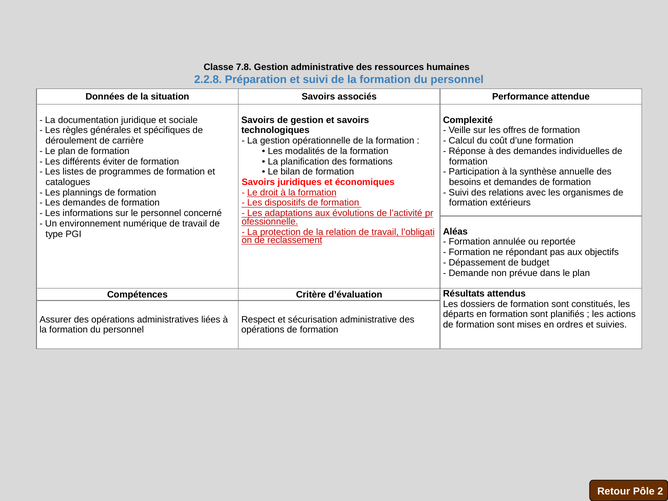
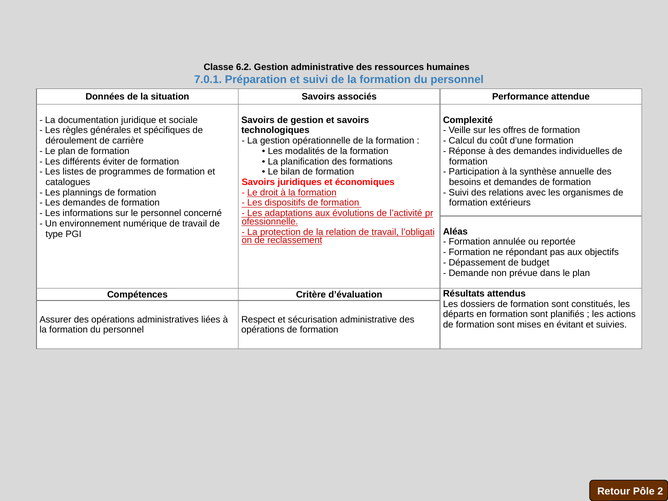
7.8: 7.8 -> 6.2 (244, 67)
2.2.8: 2.2.8 -> 7.0.1 (208, 79)
ordres: ordres -> évitant (570, 325)
